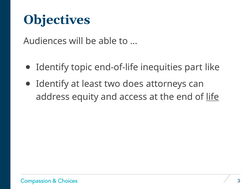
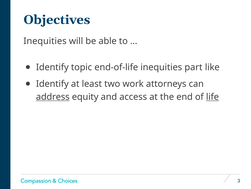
Audiences: Audiences -> Inequities (45, 41)
does: does -> work (133, 83)
address underline: none -> present (53, 97)
